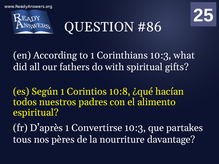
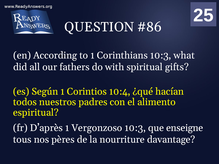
10:8: 10:8 -> 10:4 (120, 92)
Convertirse: Convertirse -> Vergonzoso (97, 128)
partakes: partakes -> enseigne (185, 128)
